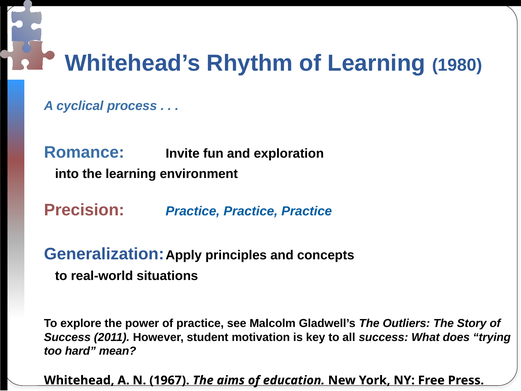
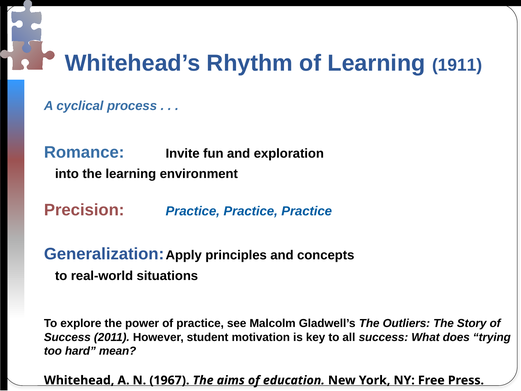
1980: 1980 -> 1911 (457, 65)
